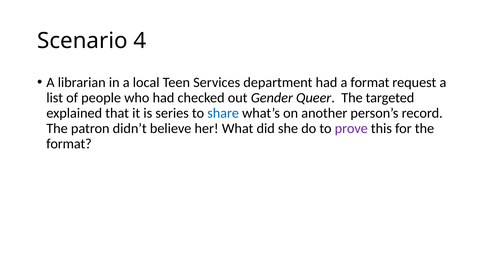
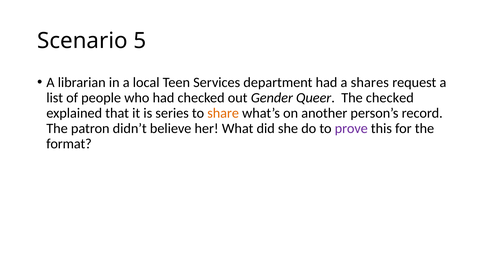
4: 4 -> 5 (140, 41)
a format: format -> shares (370, 83)
The targeted: targeted -> checked (390, 98)
share colour: blue -> orange (223, 113)
